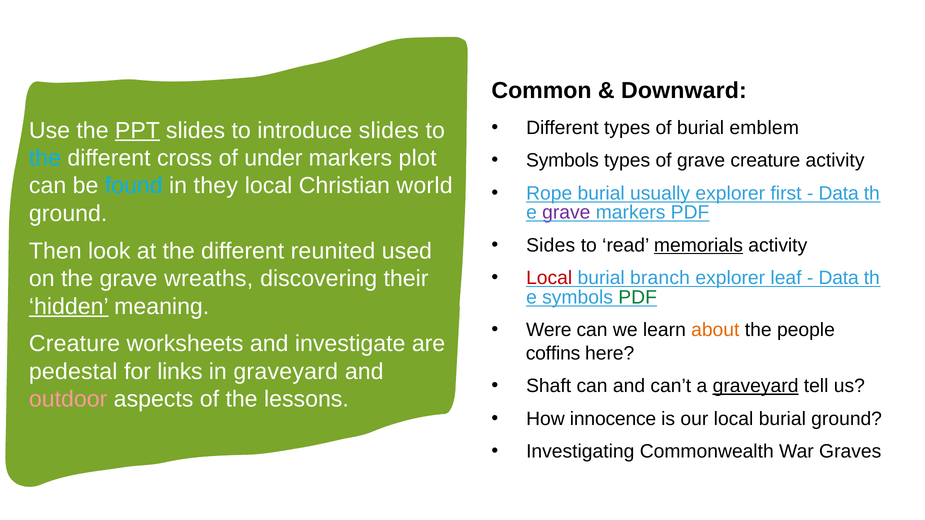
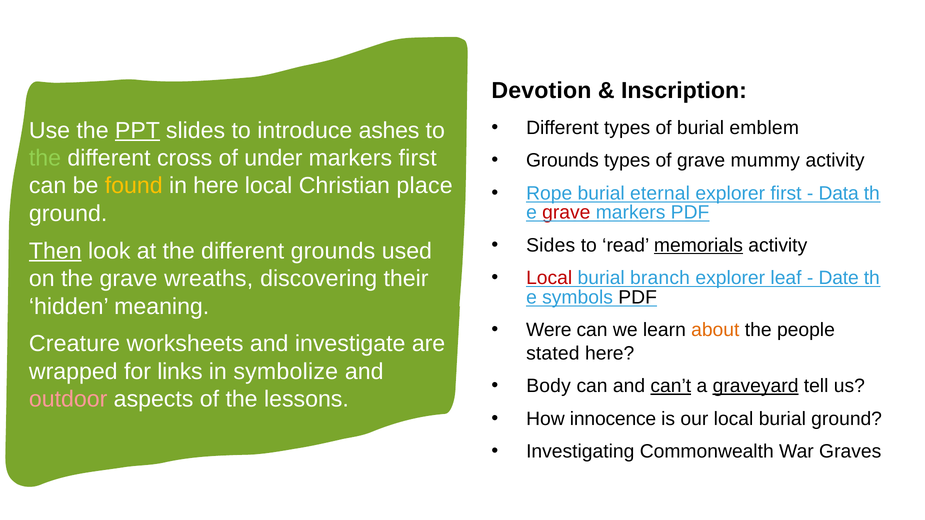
Common: Common -> Devotion (541, 91)
Downward: Downward -> Inscription (684, 91)
introduce slides: slides -> ashes (389, 130)
the colour: light blue -> light green (45, 158)
markers plot: plot -> first (418, 158)
Symbols: Symbols -> Grounds (562, 161)
grave creature: creature -> mummy (765, 161)
found colour: light blue -> yellow (134, 186)
in they: they -> here (216, 186)
world: world -> place (425, 186)
usually: usually -> eternal (660, 193)
grave colour: purple -> red (566, 213)
Then underline: none -> present (55, 251)
different reunited: reunited -> grounds (333, 251)
Data: Data -> Date (839, 278)
PDF colour: green -> black (638, 298)
hidden underline: present -> none (69, 307)
coffins: coffins -> stated (553, 353)
pedestal: pedestal -> wrapped (73, 372)
in graveyard: graveyard -> symbolize (286, 372)
Shaft: Shaft -> Body (549, 386)
can’t underline: none -> present (671, 386)
